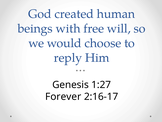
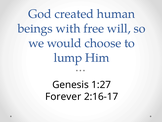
reply: reply -> lump (68, 58)
